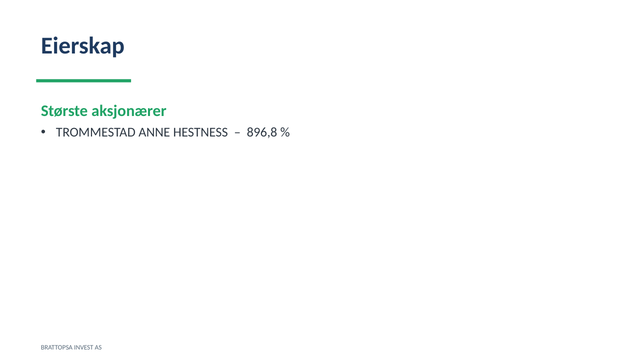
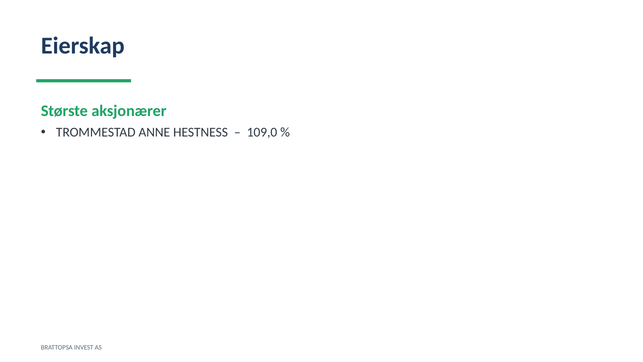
896,8: 896,8 -> 109,0 (262, 132)
